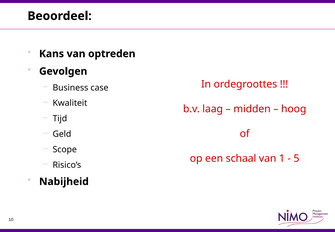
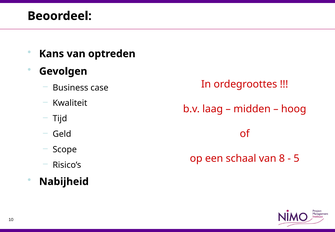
1: 1 -> 8 (282, 158)
